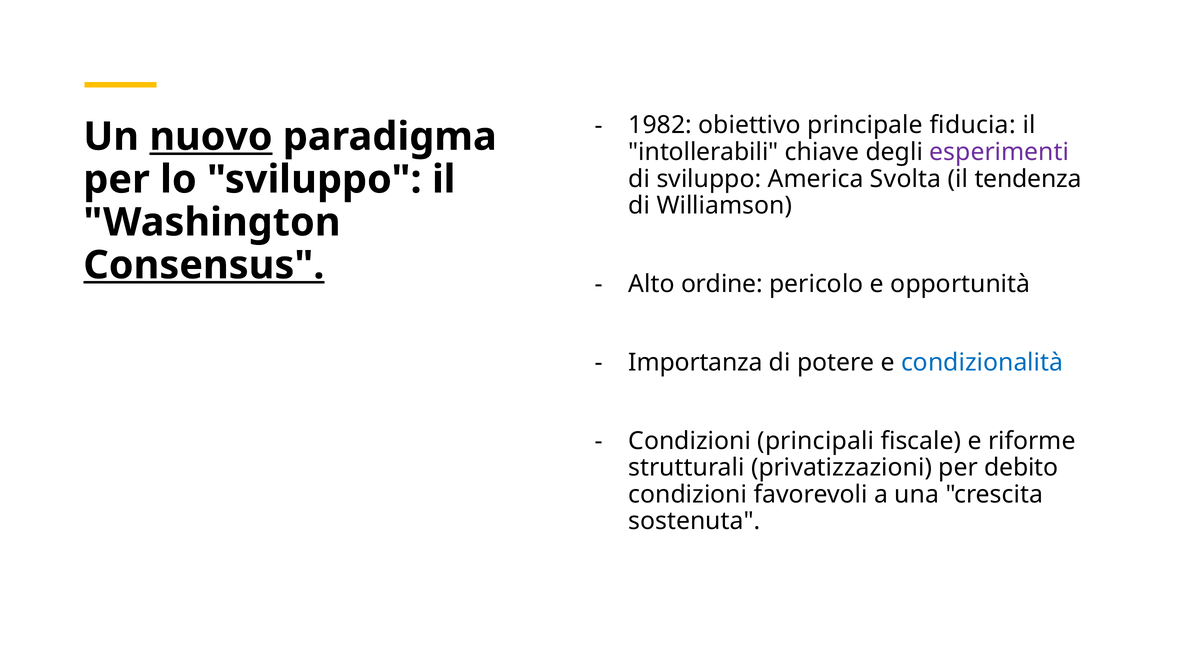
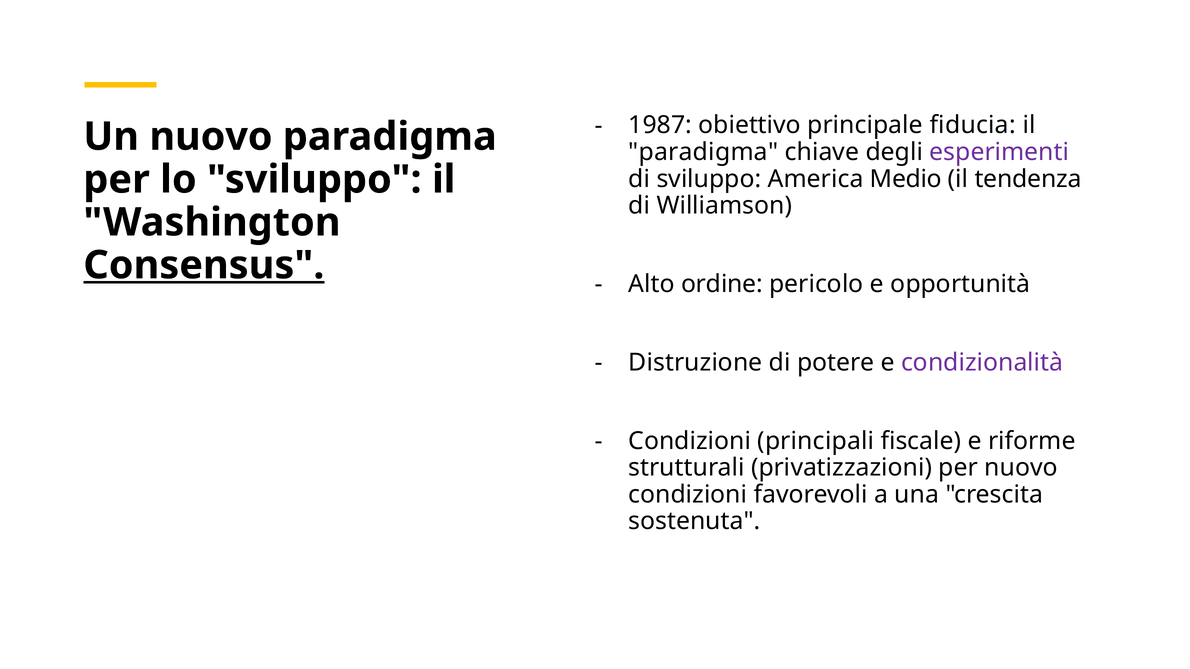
1982: 1982 -> 1987 (660, 125)
nuovo underline: present -> none (211, 137)
intollerabili: intollerabili -> paradigma (703, 152)
Svolta: Svolta -> Medio (906, 179)
Importanza: Importanza -> Distruzione (695, 363)
condizionalità colour: blue -> purple (982, 363)
per debito: debito -> nuovo (1021, 468)
